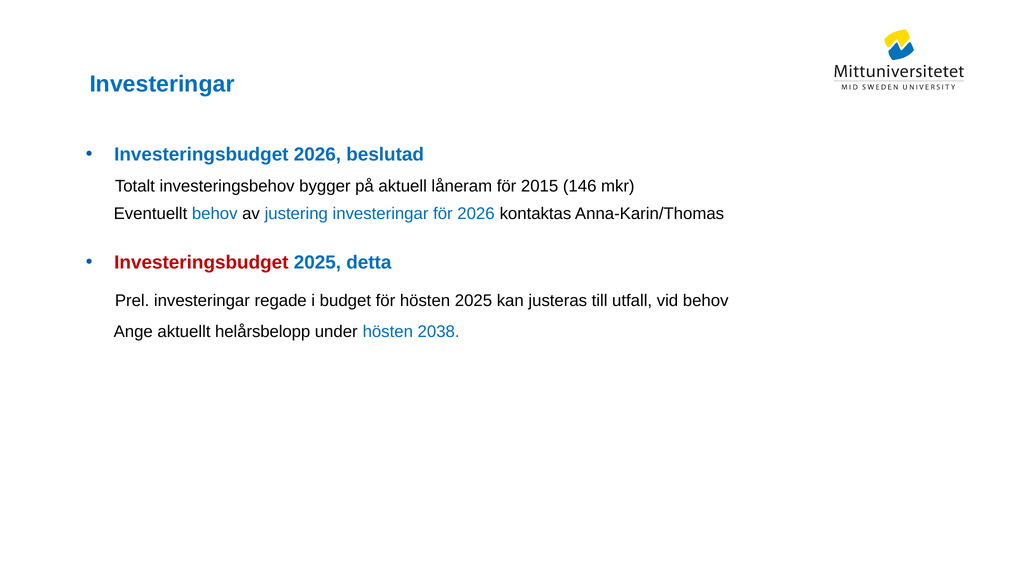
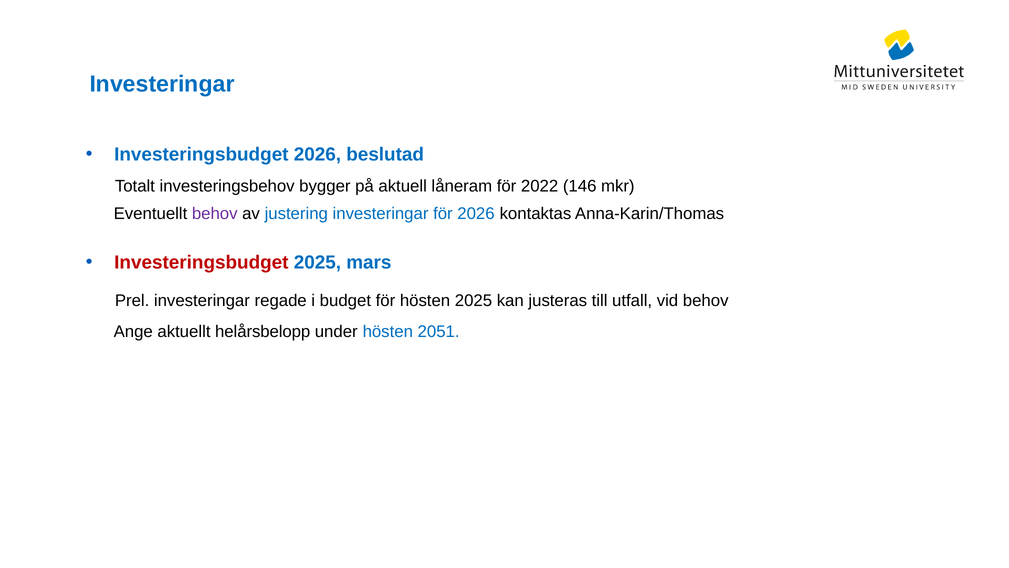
2015: 2015 -> 2022 (540, 186)
behov colour: blue -> purple (215, 213)
detta: detta -> mars (369, 262)
2038: 2038 -> 2051 (439, 331)
